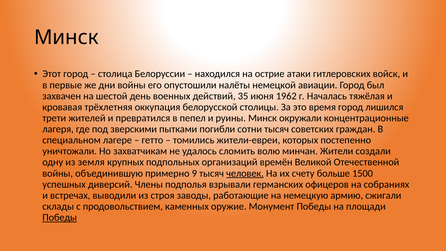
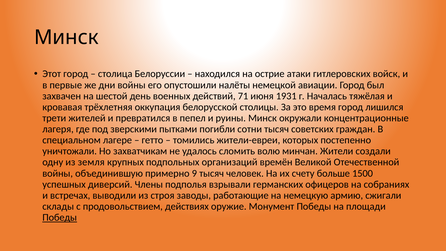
35: 35 -> 71 (243, 96)
1962: 1962 -> 1931 (286, 96)
человек underline: present -> none (245, 173)
каменных: каменных -> действиях (187, 206)
